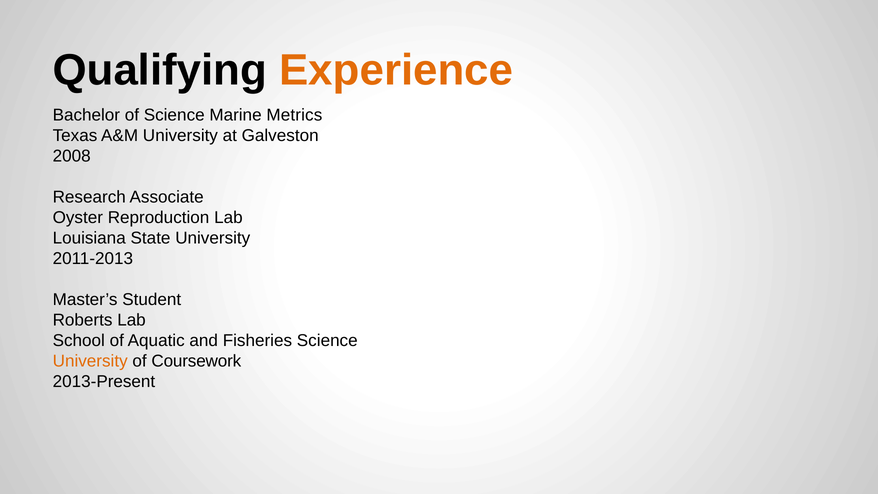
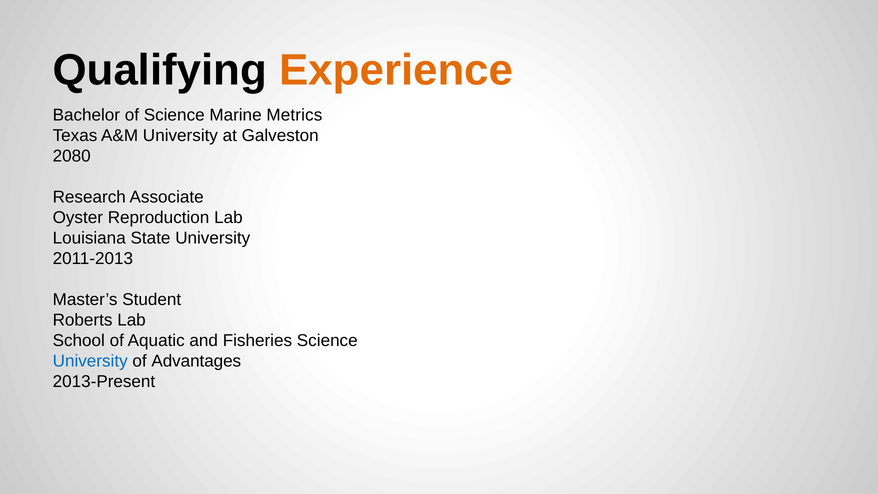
2008: 2008 -> 2080 (72, 156)
University colour: orange -> blue (90, 361)
Coursework: Coursework -> Advantages (196, 361)
